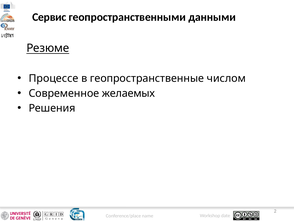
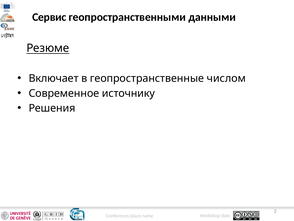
Процессе: Процессе -> Включает (54, 78)
желаемых: желаемых -> источнику (128, 93)
